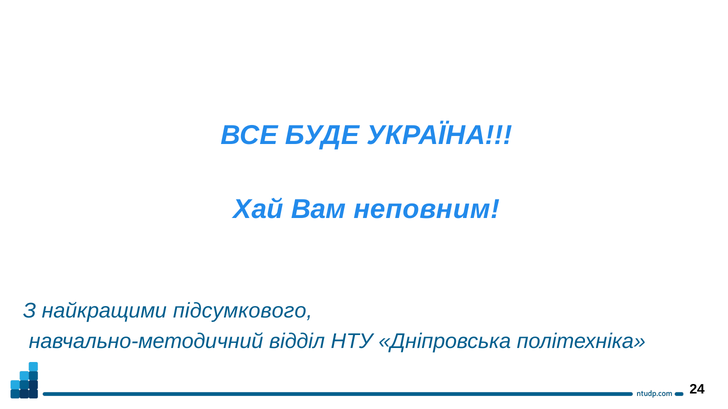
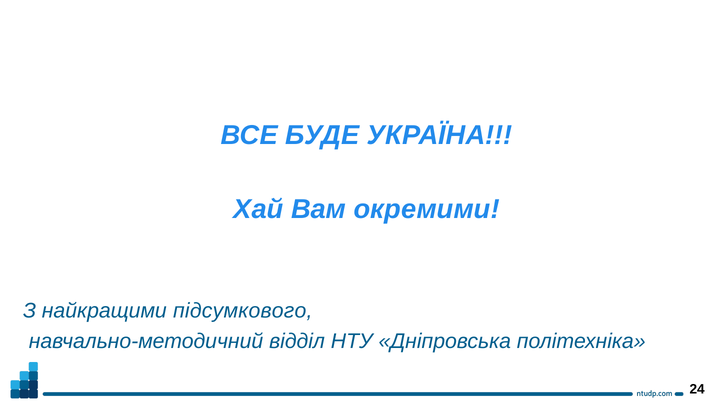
неповним: неповним -> окремими (427, 210)
